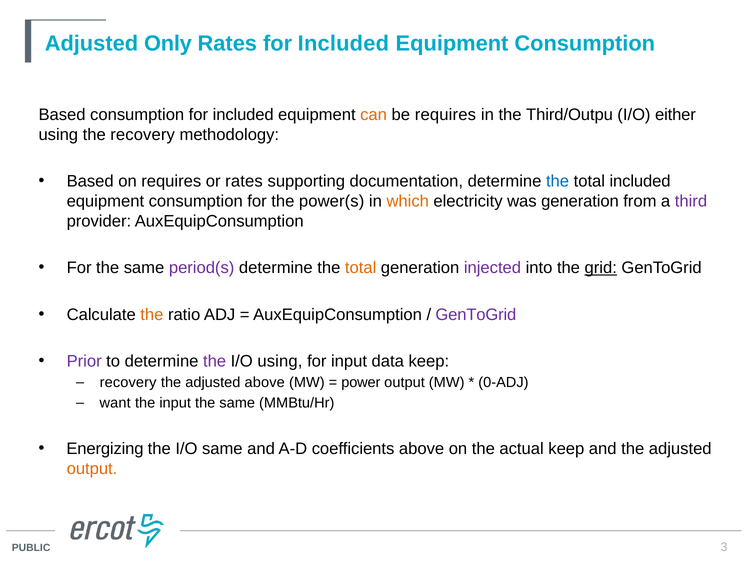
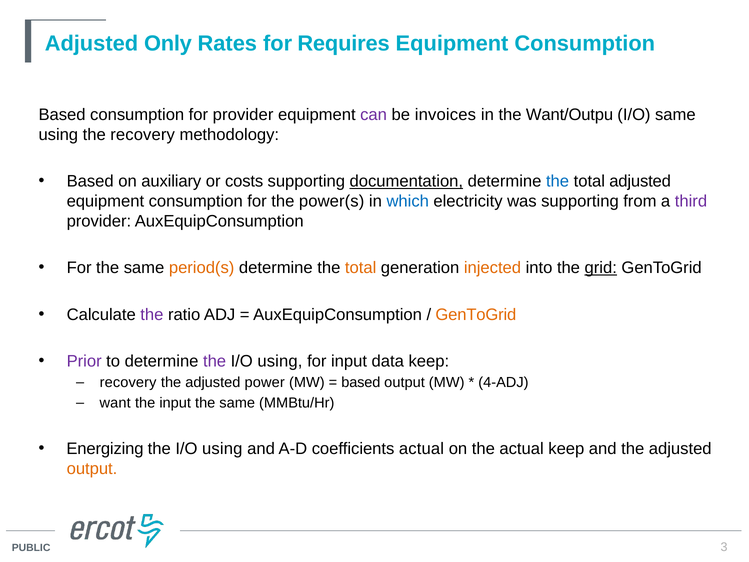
Rates for Included: Included -> Requires (344, 43)
consumption for included: included -> provider (243, 115)
can colour: orange -> purple (374, 115)
be requires: requires -> invoices (445, 115)
Third/Outpu: Third/Outpu -> Want/Outpu (570, 115)
I/O either: either -> same (675, 115)
on requires: requires -> auxiliary (171, 181)
or rates: rates -> costs (244, 181)
documentation underline: none -> present (406, 181)
total included: included -> adjusted (640, 181)
which colour: orange -> blue (408, 201)
was generation: generation -> supporting (580, 201)
period(s colour: purple -> orange (202, 268)
injected colour: purple -> orange (492, 268)
the colour: orange -> purple (152, 314)
GenToGrid colour: purple -> orange (476, 314)
adjusted above: above -> power (265, 382)
power: power -> based (361, 382)
0-ADJ: 0-ADJ -> 4-ADJ (503, 382)
same: same -> using (222, 448)
coefficients above: above -> actual (422, 448)
